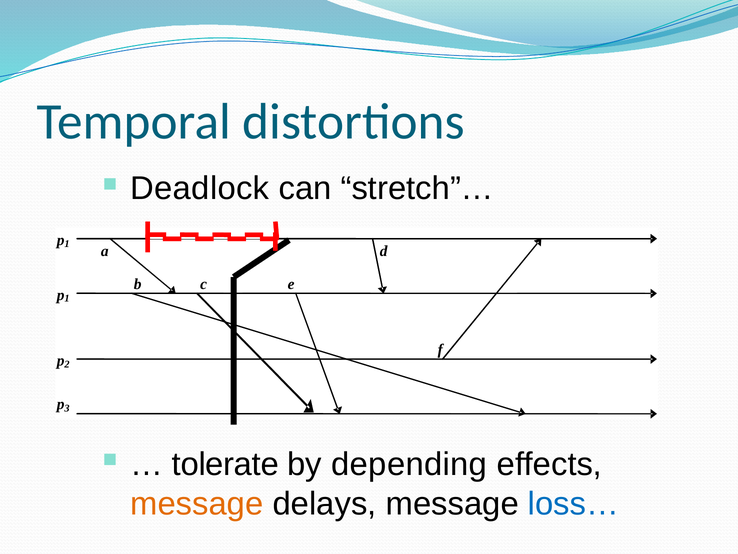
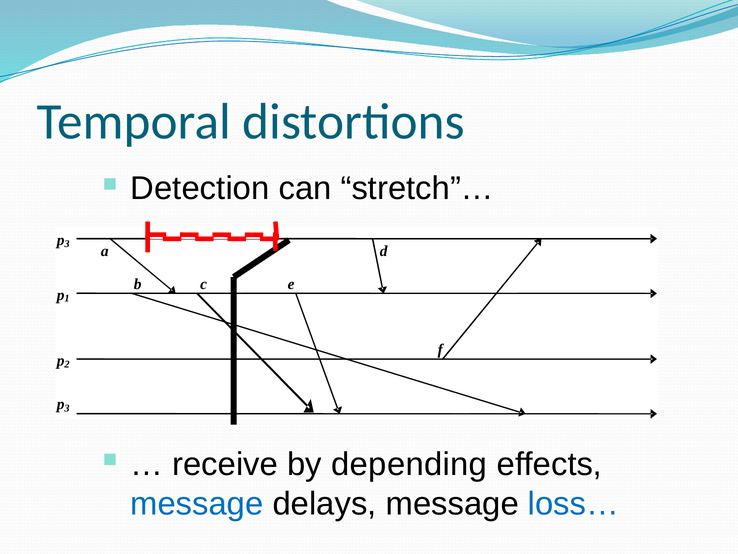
Deadlock: Deadlock -> Detection (200, 188)
1: 1 -> 3 (67, 244)
tolerate: tolerate -> receive (225, 464)
message colour: orange -> blue (197, 503)
